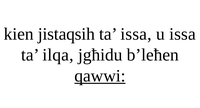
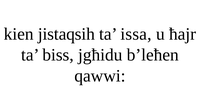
u issa: issa -> ħajr (183, 34)
ilqa: ilqa -> biss (58, 55)
qawwi underline: present -> none (100, 76)
